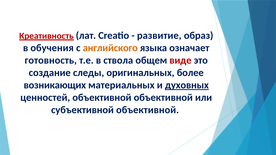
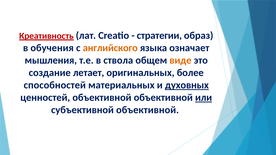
развитие: развитие -> стратегии (159, 36)
готовность: готовность -> мышления (51, 60)
виде colour: red -> orange (180, 60)
следы: следы -> летает (89, 73)
возникающих: возникающих -> способностей (55, 85)
или underline: none -> present (204, 98)
